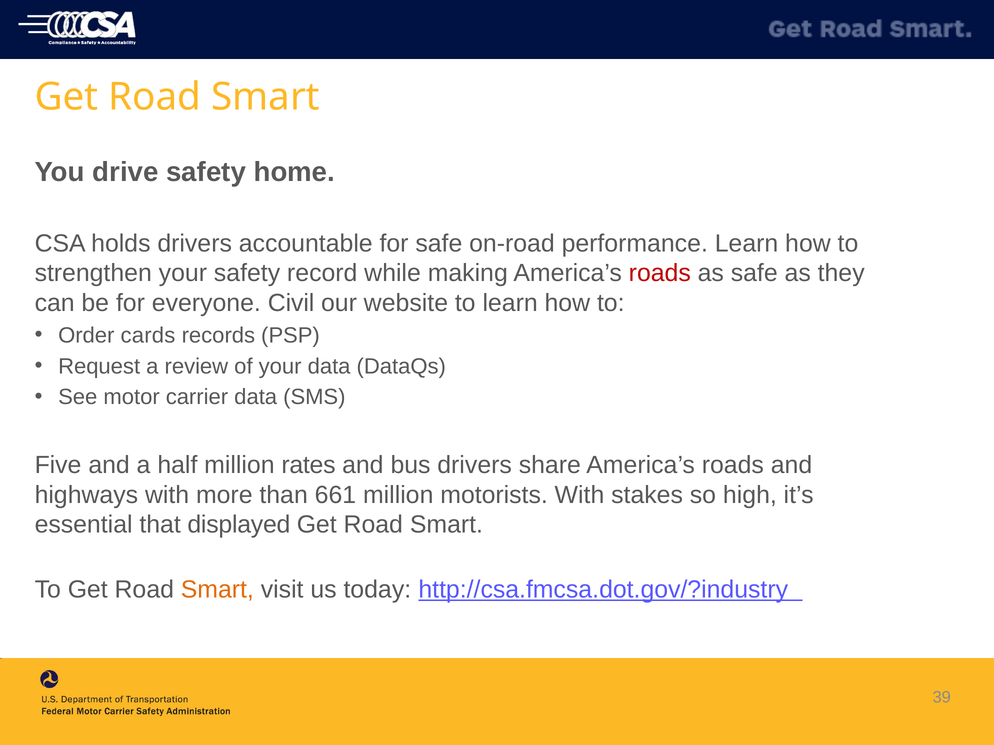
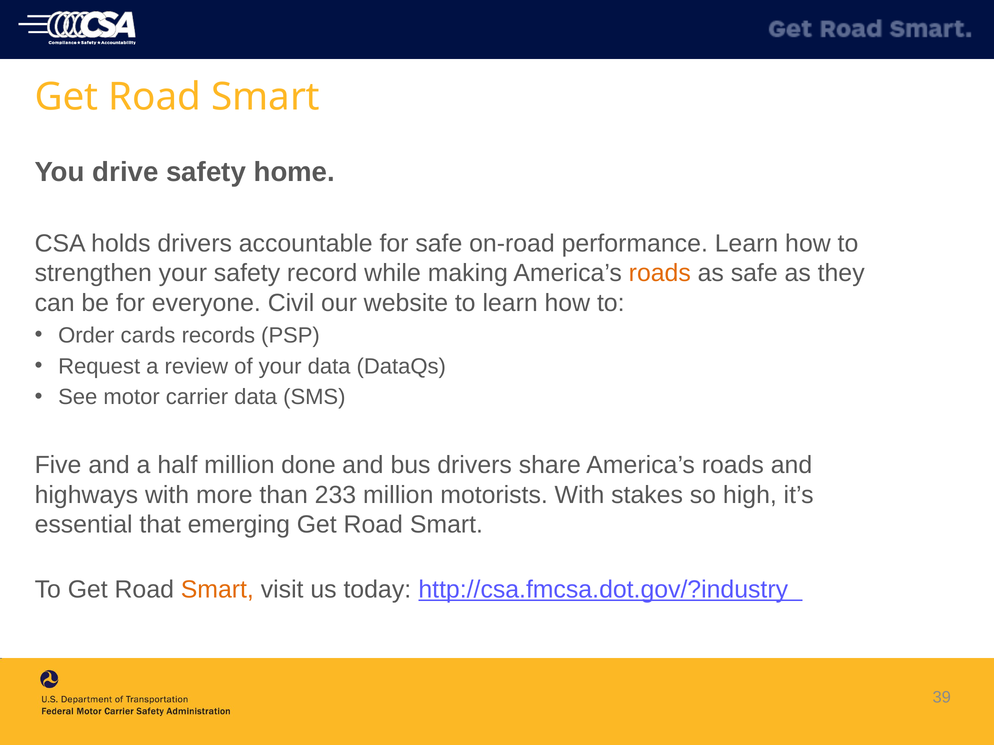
roads colour: red -> orange (660, 273)
rates: rates -> done (309, 466)
661: 661 -> 233 (335, 495)
displayed: displayed -> emerging (239, 525)
